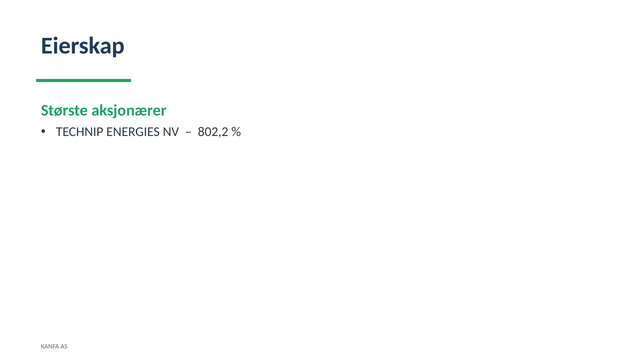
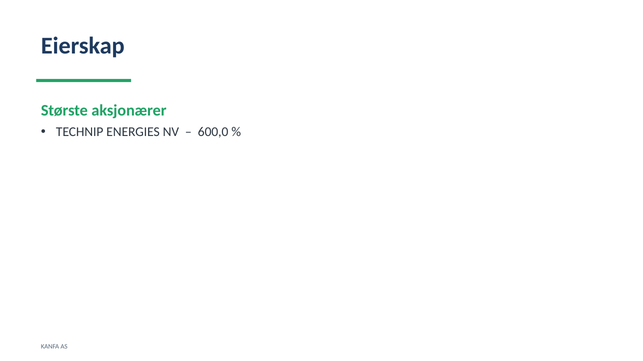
802,2: 802,2 -> 600,0 (213, 132)
